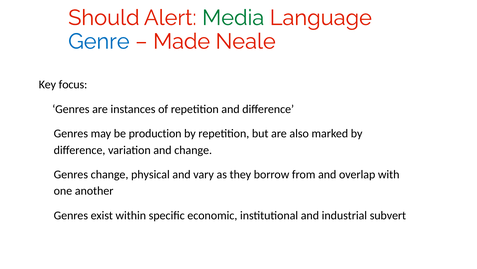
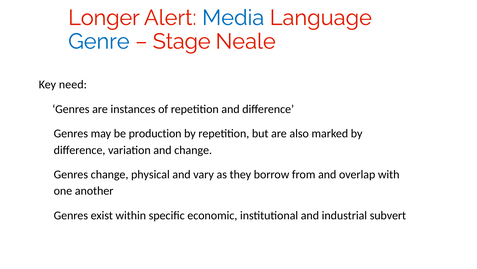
Should: Should -> Longer (104, 18)
Media colour: green -> blue (233, 18)
Made: Made -> Stage (182, 41)
focus: focus -> need (73, 84)
